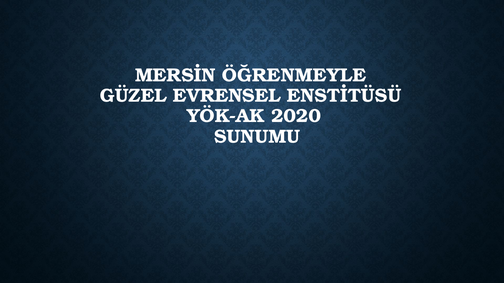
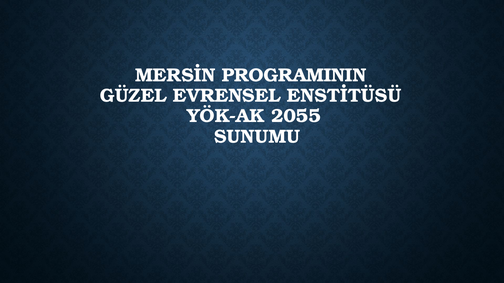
ÖĞRENMEYLE: ÖĞRENMEYLE -> PROGRAMININ (294, 75)
2020: 2020 -> 2055 (296, 116)
